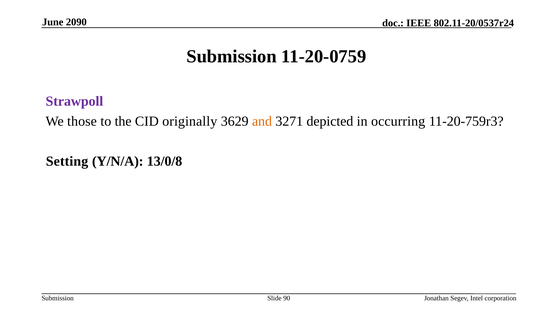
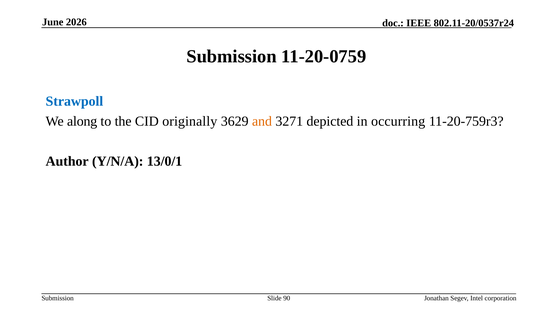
2090: 2090 -> 2026 (76, 22)
Strawpoll colour: purple -> blue (74, 101)
those: those -> along (82, 121)
Setting: Setting -> Author (67, 161)
13/0/8: 13/0/8 -> 13/0/1 (165, 161)
